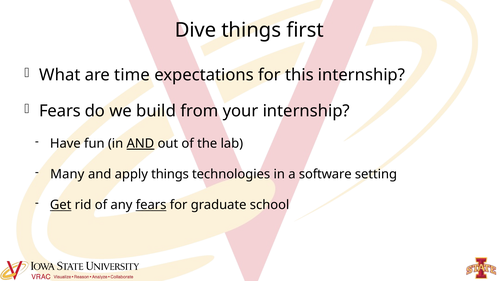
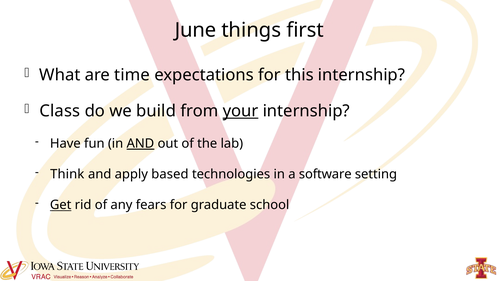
Dive: Dive -> June (196, 30)
Fears: Fears -> Class (60, 111)
your underline: none -> present (241, 111)
Many: Many -> Think (67, 174)
apply things: things -> based (170, 174)
fears underline: present -> none (151, 205)
